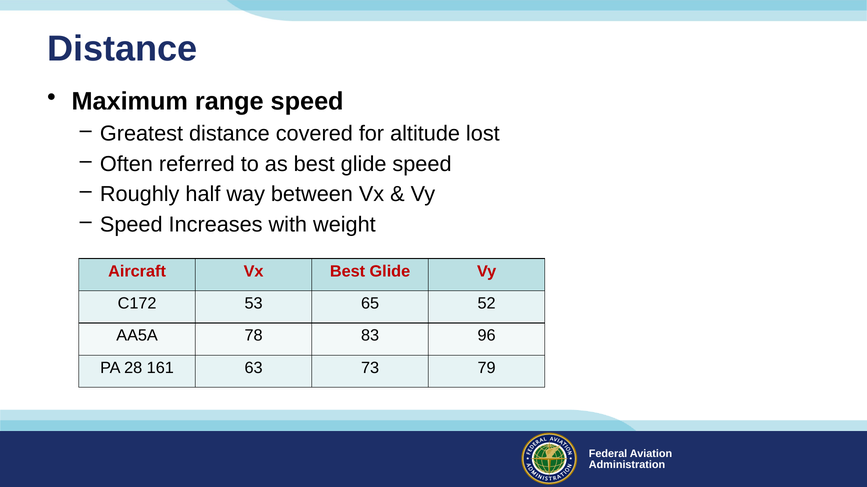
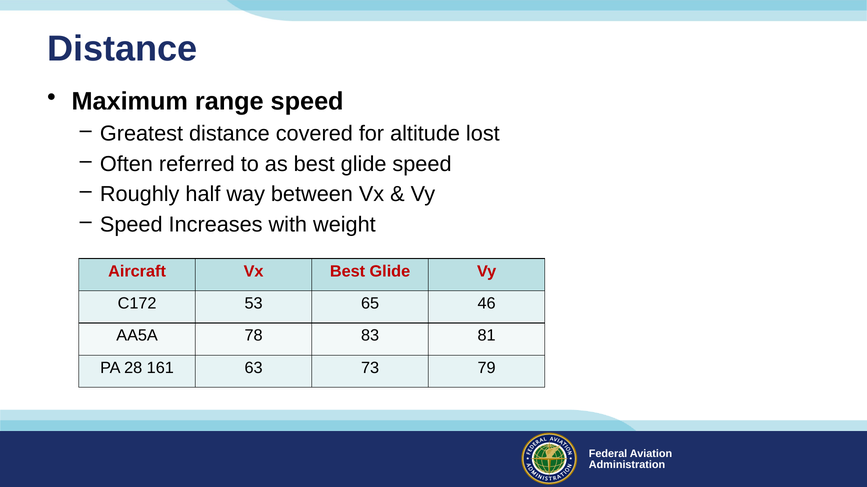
52: 52 -> 46 (487, 304)
96: 96 -> 81 (487, 336)
